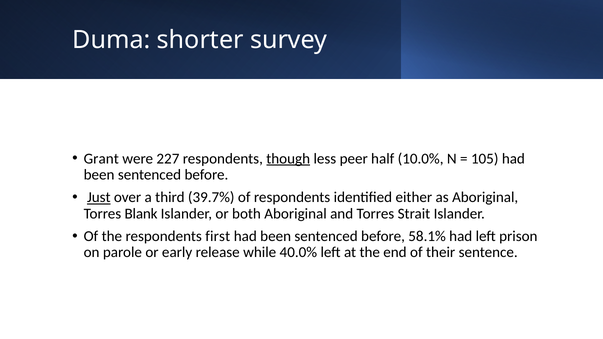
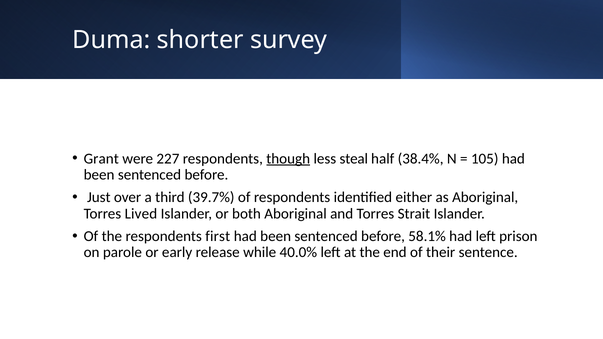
peer: peer -> steal (354, 159)
10.0%: 10.0% -> 38.4% (421, 159)
Just underline: present -> none (99, 198)
Blank: Blank -> Lived (141, 214)
